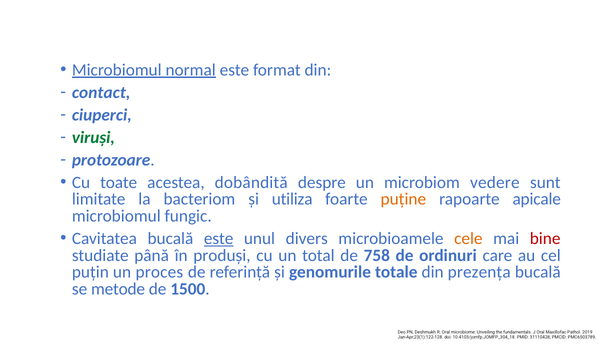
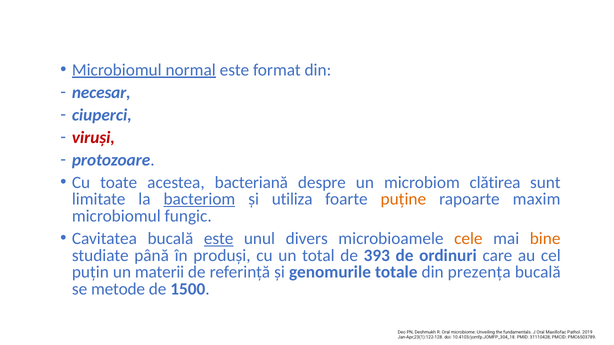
contact: contact -> necesar (101, 92)
viruși colour: green -> red (93, 138)
dobândită: dobândită -> bacteriană (251, 183)
vedere: vedere -> clătirea (495, 183)
bacteriom underline: none -> present (199, 199)
apicale: apicale -> maxim (537, 199)
bine colour: red -> orange (545, 239)
758: 758 -> 393 (377, 256)
proces: proces -> materii (160, 272)
